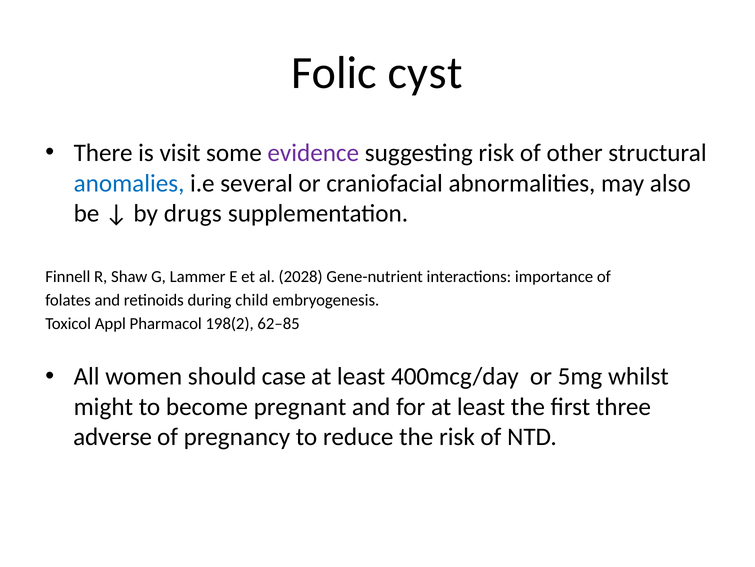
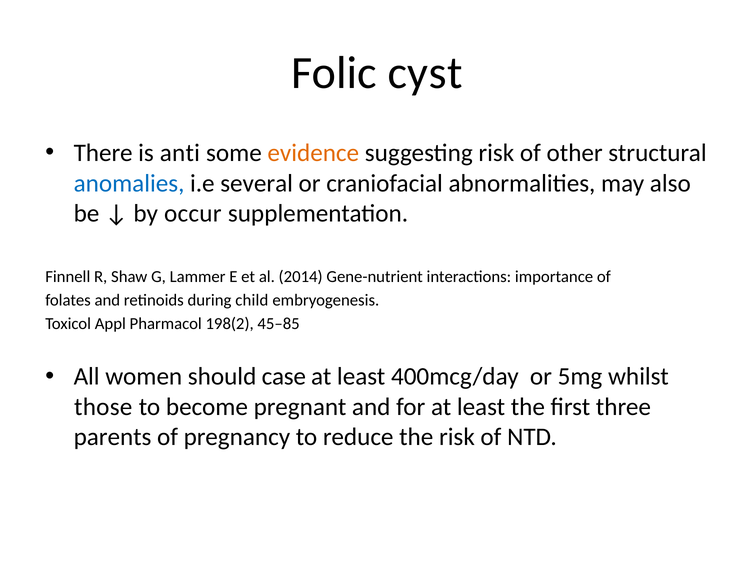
visit: visit -> anti (180, 153)
evidence colour: purple -> orange (313, 153)
drugs: drugs -> occur (193, 213)
2028: 2028 -> 2014 (301, 276)
62–85: 62–85 -> 45–85 (279, 323)
might: might -> those (103, 406)
adverse: adverse -> parents (113, 436)
